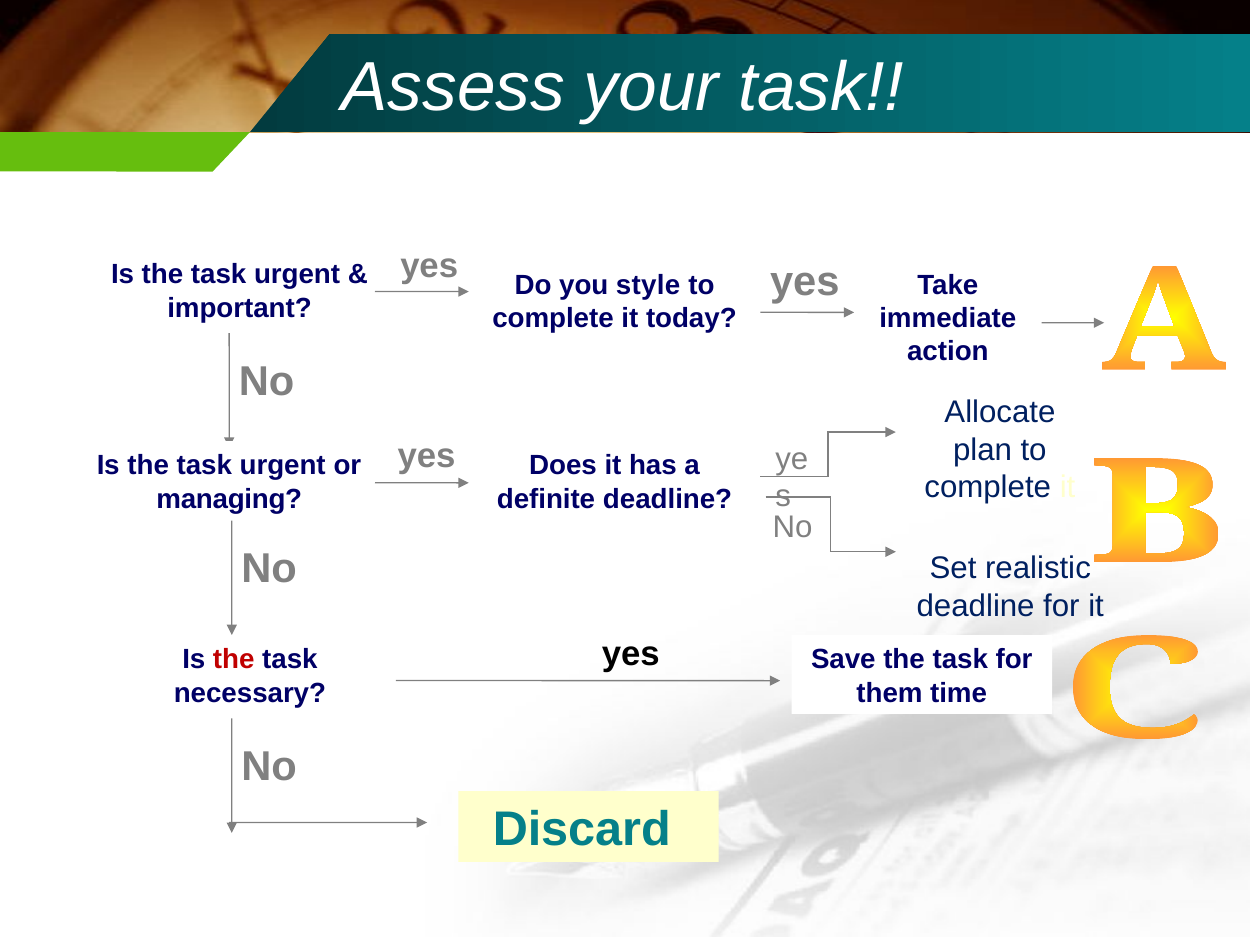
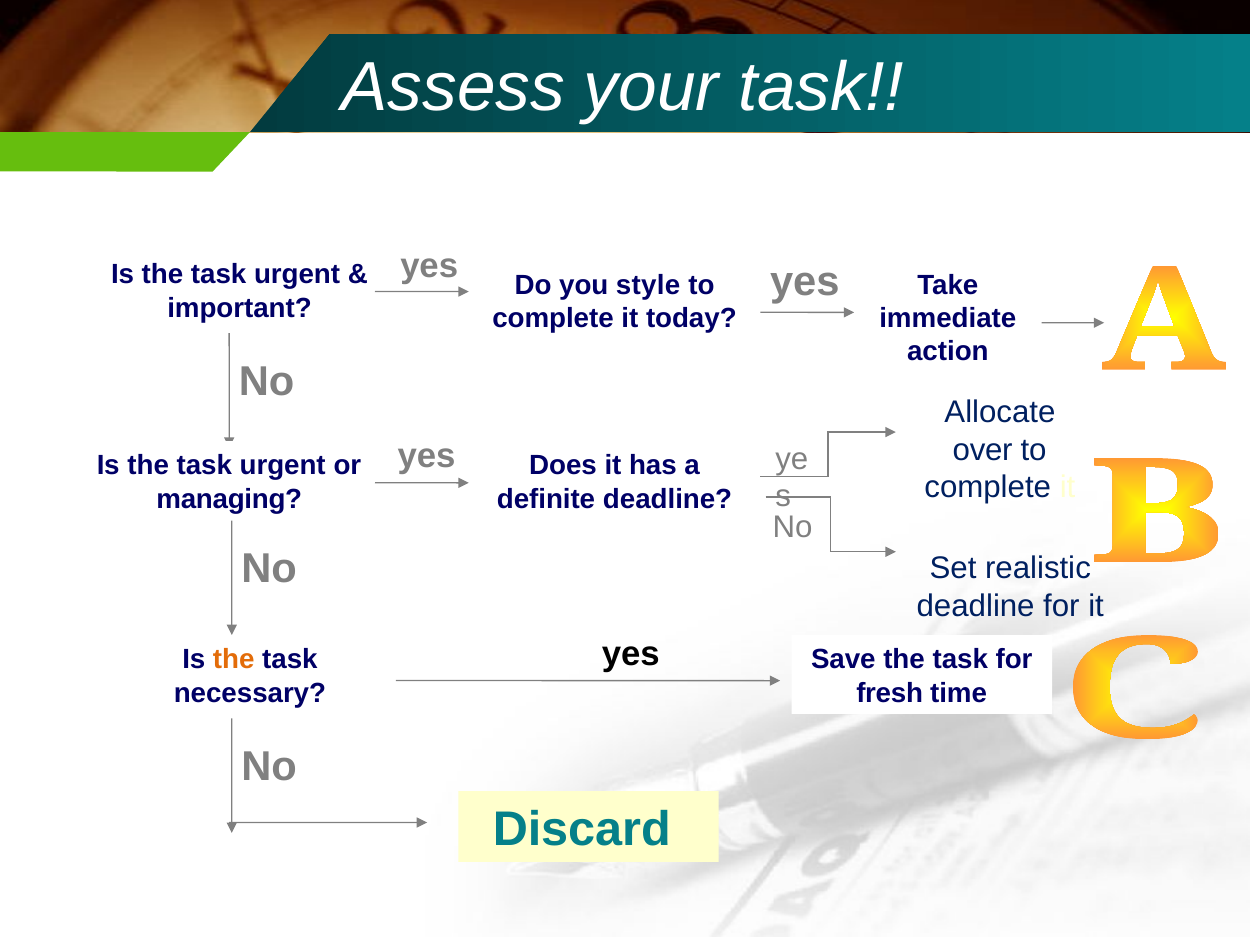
plan: plan -> over (983, 450)
the colour: red -> orange (234, 660)
them: them -> fresh (890, 693)
